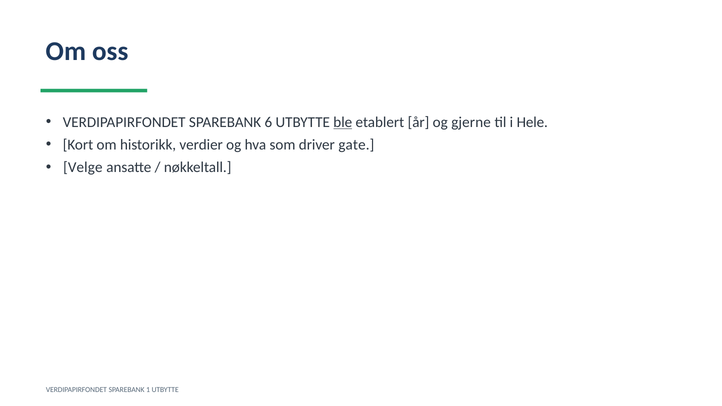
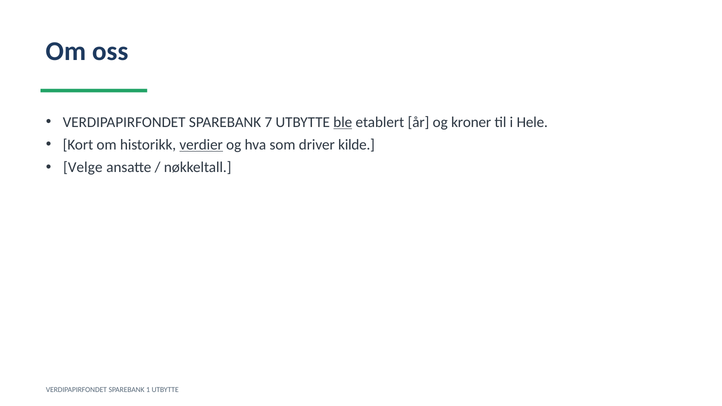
6: 6 -> 7 (268, 122)
gjerne: gjerne -> kroner (471, 122)
verdier underline: none -> present (201, 145)
gate: gate -> kilde (356, 145)
